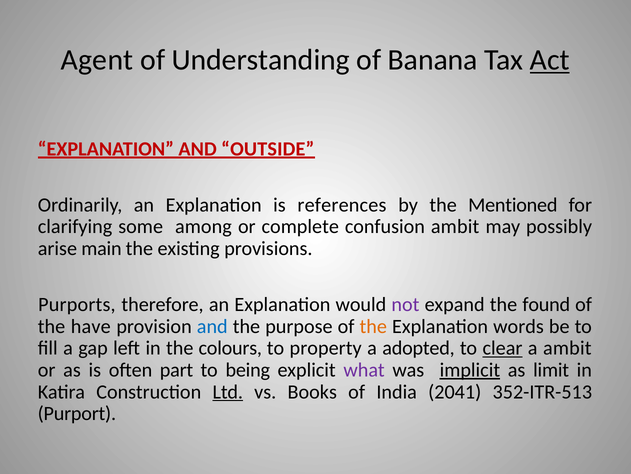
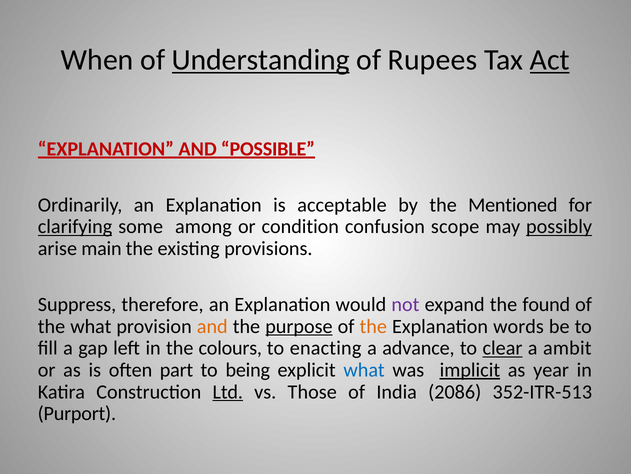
Agent: Agent -> When (97, 60)
Understanding underline: none -> present (261, 60)
Banana: Banana -> Rupees (433, 60)
OUTSIDE: OUTSIDE -> POSSIBLE (268, 149)
references: references -> acceptable (342, 205)
clarifying underline: none -> present (75, 226)
complete: complete -> condition (300, 226)
confusion ambit: ambit -> scope (455, 226)
possibly underline: none -> present (559, 226)
Purports: Purports -> Suppress (77, 304)
the have: have -> what (91, 326)
and colour: blue -> orange (212, 326)
purpose underline: none -> present (299, 326)
property: property -> enacting (326, 348)
adopted: adopted -> advance (418, 348)
what colour: purple -> blue (364, 369)
limit: limit -> year (551, 369)
Books: Books -> Those (312, 391)
2041: 2041 -> 2086 (455, 391)
